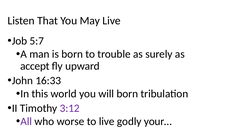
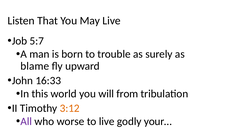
accept: accept -> blame (35, 66)
will born: born -> from (127, 94)
3:12 colour: purple -> orange (70, 108)
